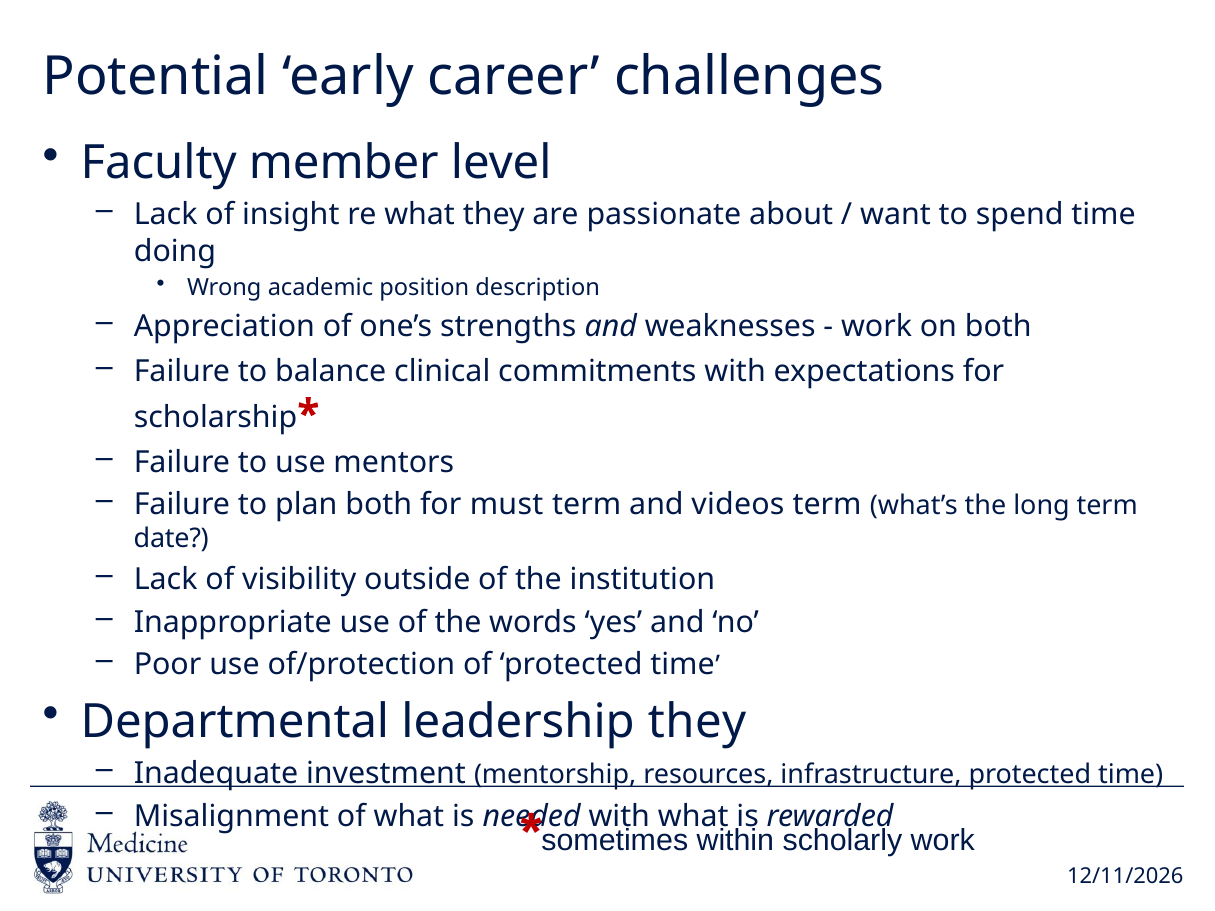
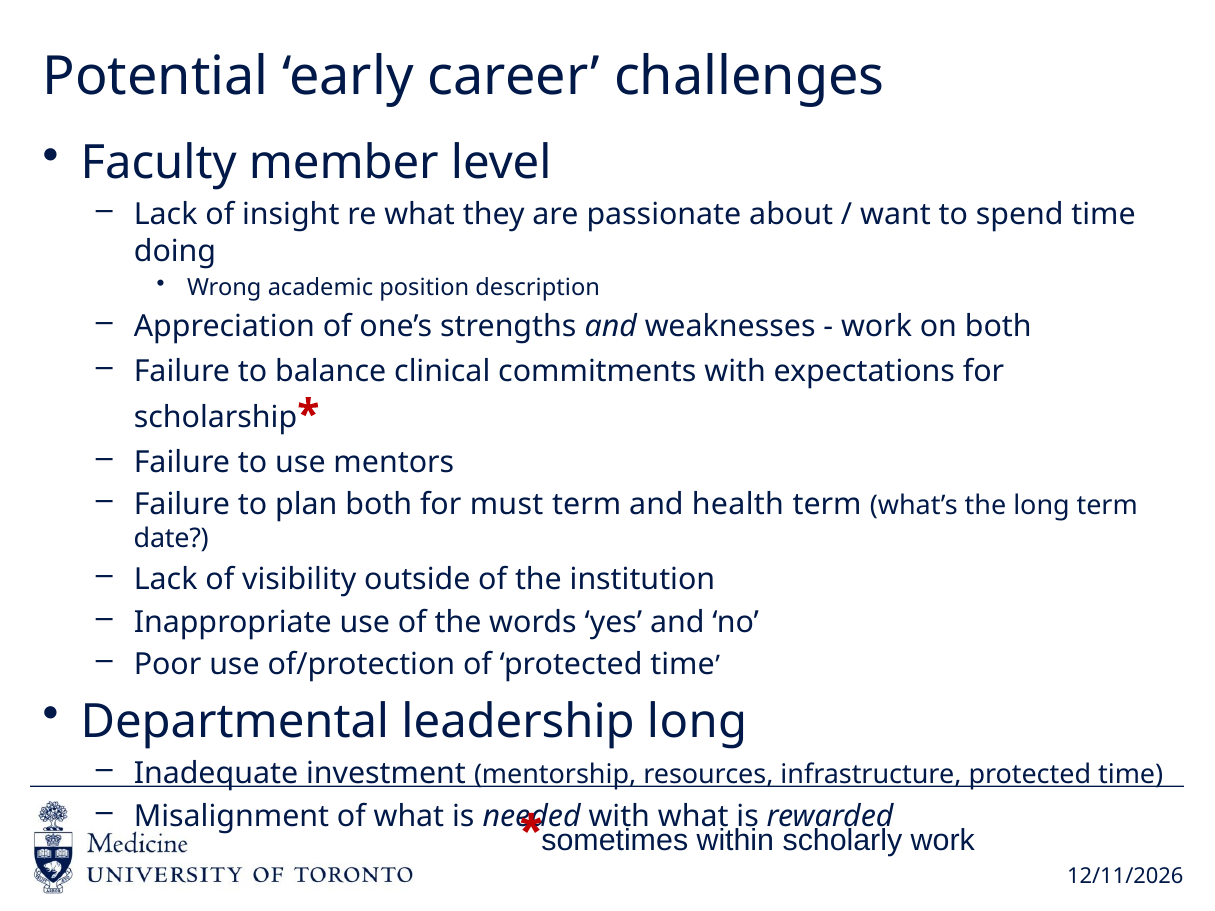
videos: videos -> health (738, 505)
leadership they: they -> long (697, 722)
